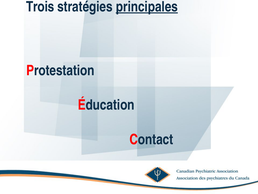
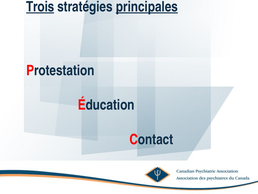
Trois underline: none -> present (40, 7)
